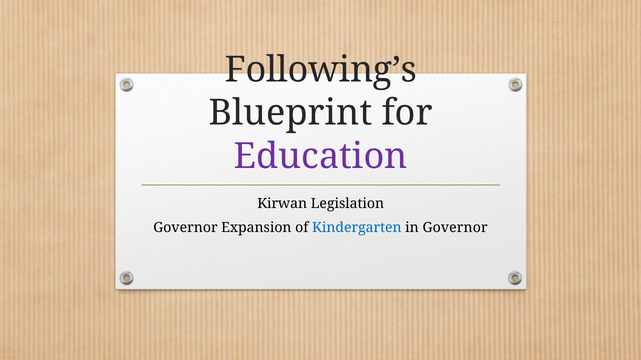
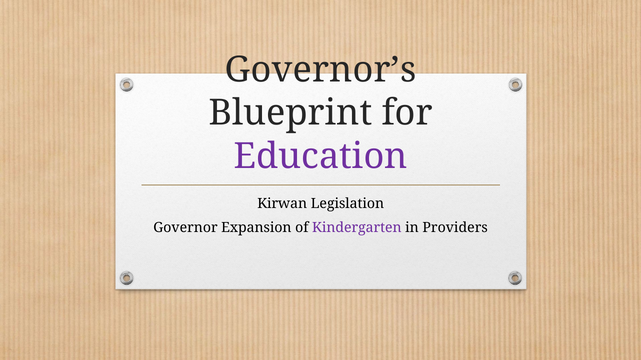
Following’s: Following’s -> Governor’s (321, 70)
Kindergarten colour: blue -> purple (357, 228)
in Governor: Governor -> Providers (455, 228)
